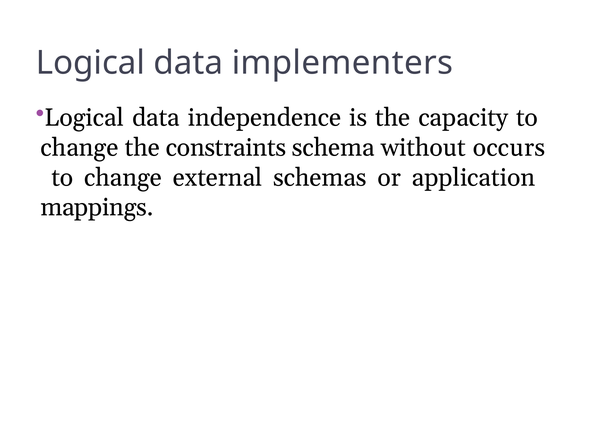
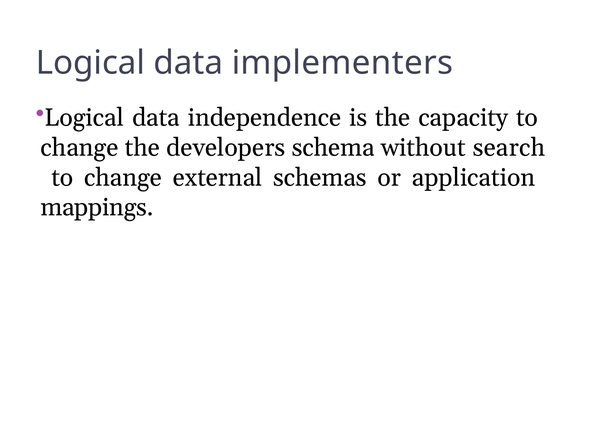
constraints: constraints -> developers (226, 148)
occurs: occurs -> search (509, 148)
